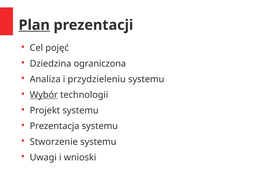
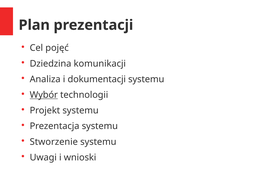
Plan underline: present -> none (34, 25)
ograniczona: ograniczona -> komunikacji (100, 64)
przydzieleniu: przydzieleniu -> dokumentacji (97, 79)
